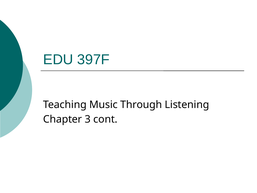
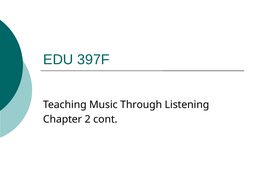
3: 3 -> 2 (88, 119)
